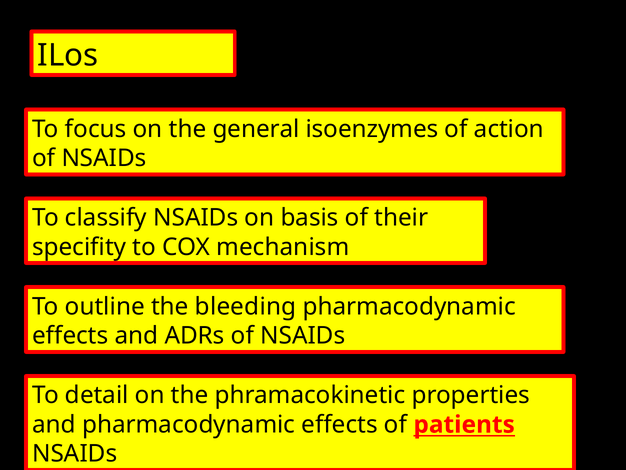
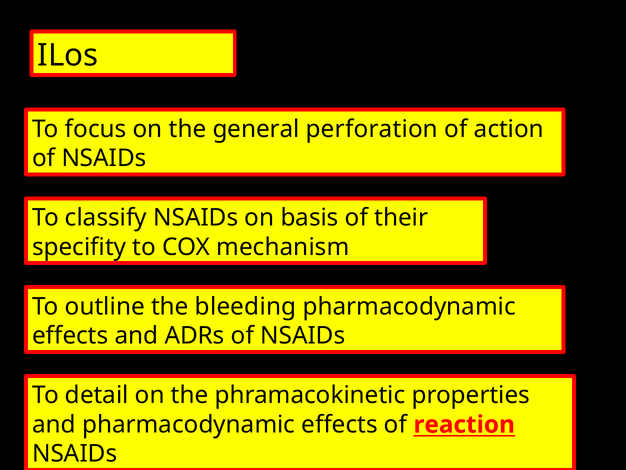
isoenzymes: isoenzymes -> perforation (372, 129)
patients: patients -> reaction (464, 424)
